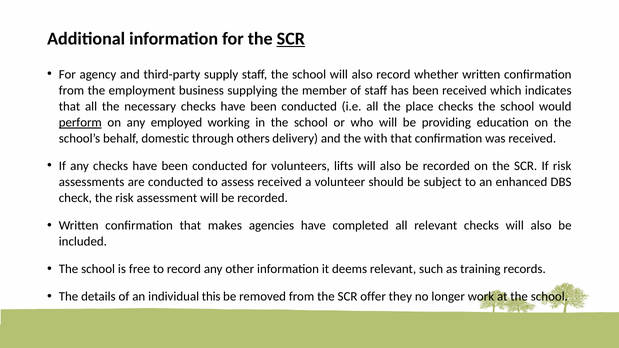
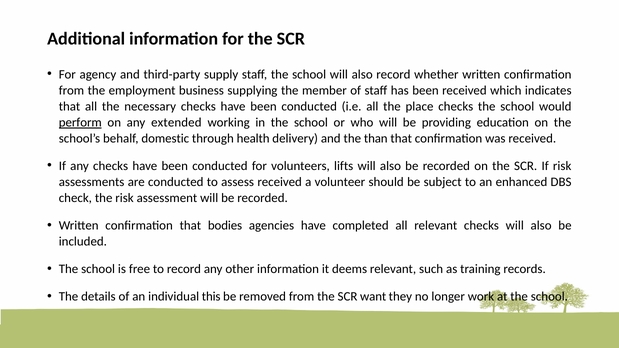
SCR underline: present -> none (291, 39)
employed: employed -> extended (176, 122)
others: others -> health (253, 138)
with: with -> than (376, 138)
makes: makes -> bodies (225, 226)
offer: offer -> want (373, 297)
